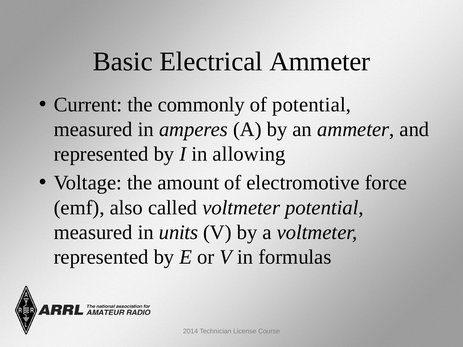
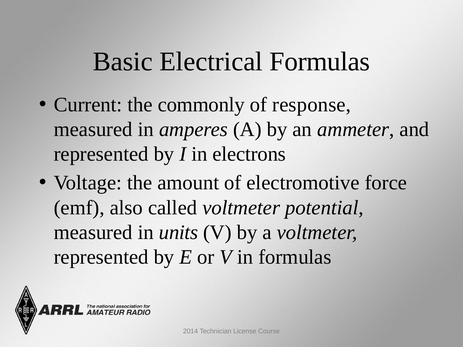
Electrical Ammeter: Ammeter -> Formulas (320, 62)
of potential: potential -> response (312, 105)
allowing: allowing -> electrons (249, 154)
